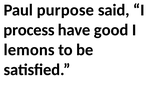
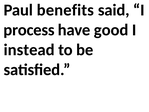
purpose: purpose -> benefits (65, 10)
lemons: lemons -> instead (29, 50)
